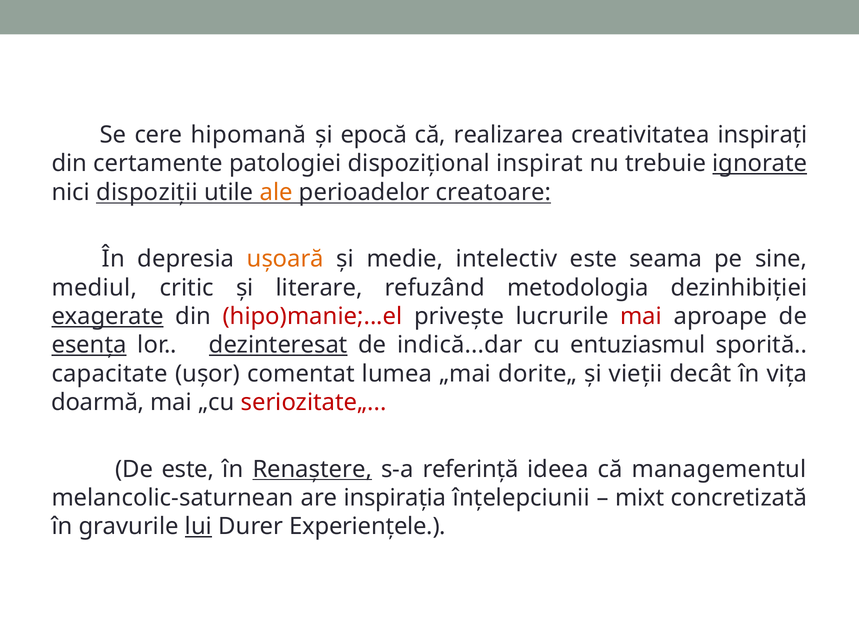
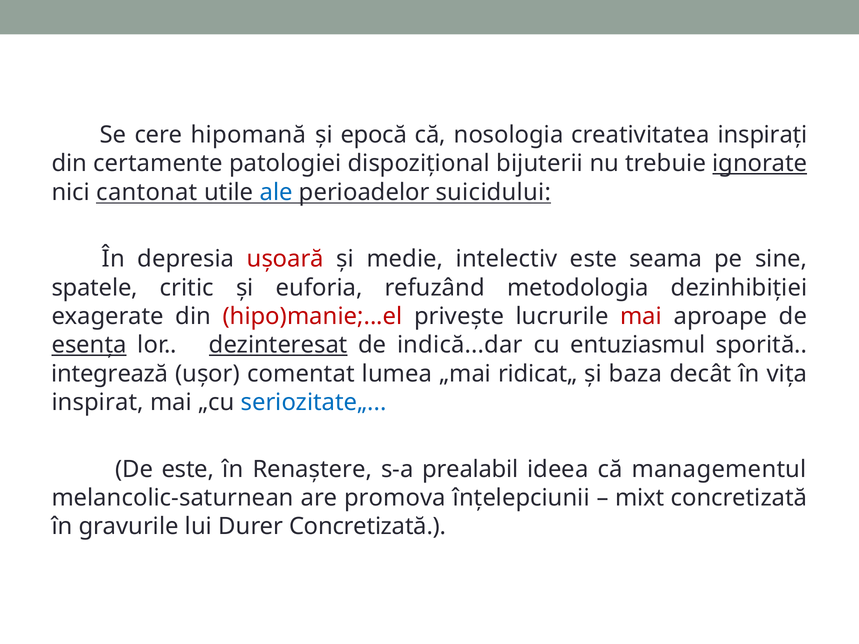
realizarea: realizarea -> nosologia (509, 135)
inspirat: inspirat -> bijuterii (540, 164)
dispoziții: dispoziții -> cantonat (147, 192)
ale colour: orange -> blue (276, 192)
creatoare: creatoare -> suicidului (493, 192)
ușoară colour: orange -> red (285, 259)
mediul: mediul -> spatele (95, 288)
literare: literare -> euforia (319, 288)
exagerate underline: present -> none (108, 316)
capacitate: capacitate -> integrează (110, 374)
dorite„: dorite„ -> ridicat„ (538, 374)
vieții: vieții -> baza (636, 374)
doarmă: doarmă -> inspirat (98, 403)
seriozitate„ colour: red -> blue (314, 403)
Renaștere underline: present -> none (312, 469)
referință: referință -> prealabil (470, 469)
inspirația: inspirația -> promova (395, 498)
lui underline: present -> none (199, 527)
Durer Experiențele: Experiențele -> Concretizată (368, 527)
